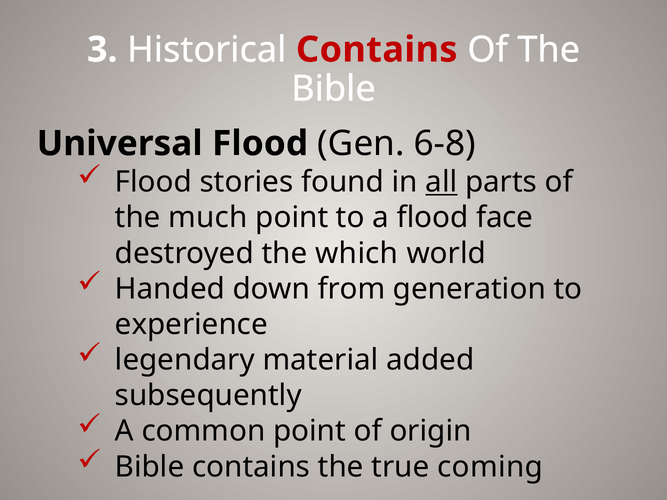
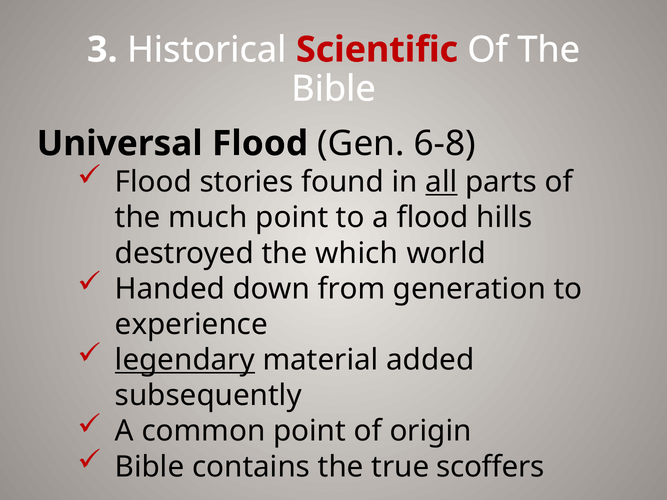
Historical Contains: Contains -> Scientific (377, 50)
face: face -> hills (504, 218)
legendary underline: none -> present (185, 360)
coming: coming -> scoffers (490, 467)
